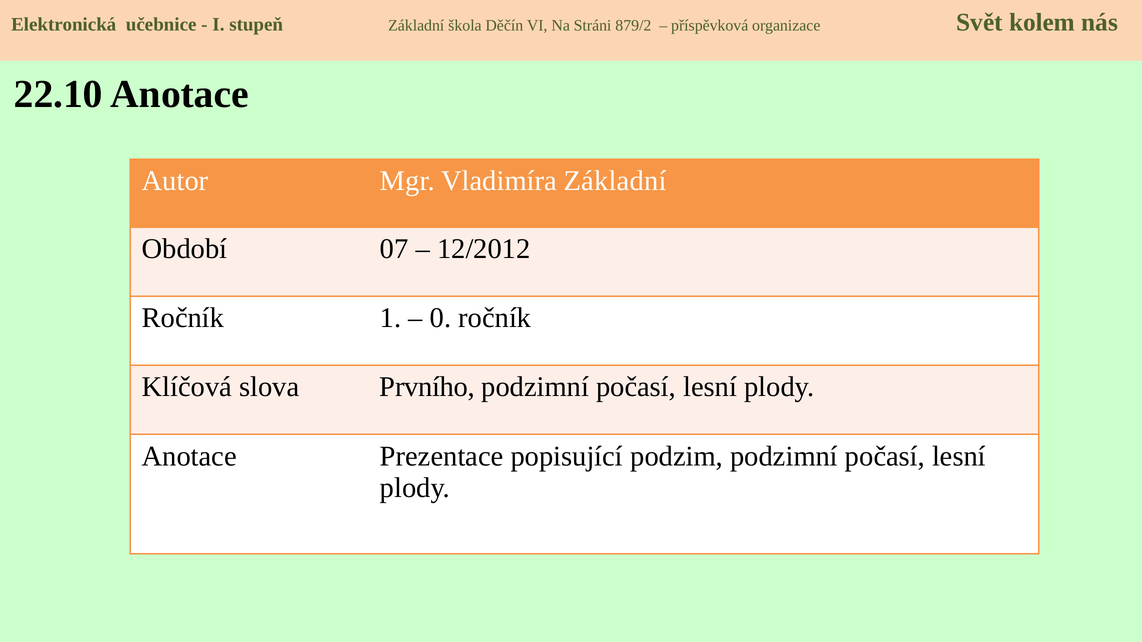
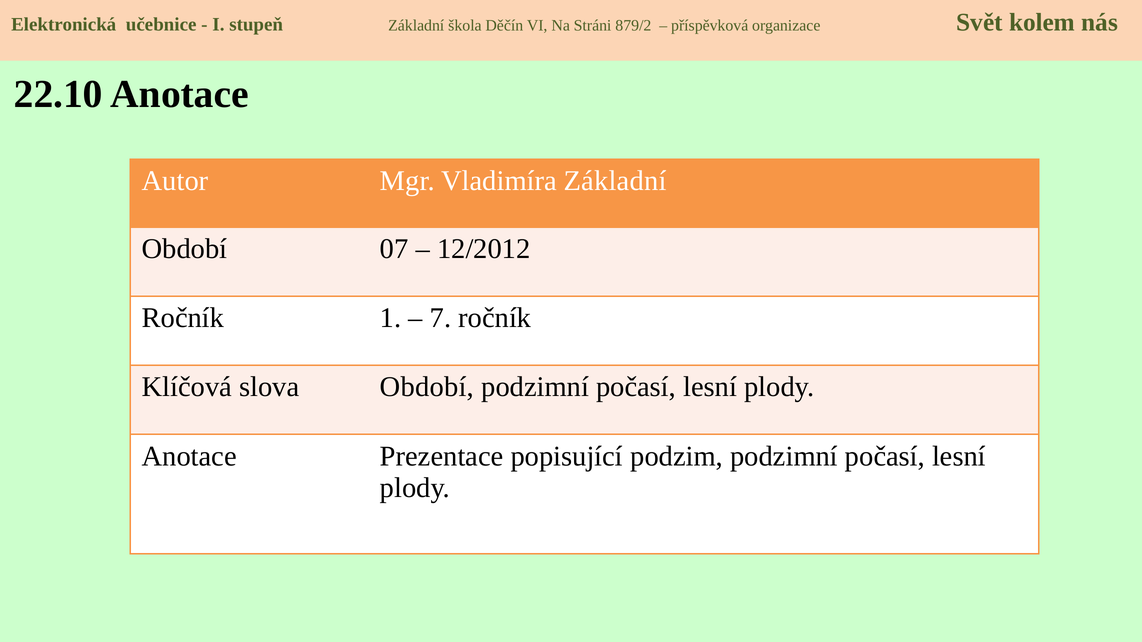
0: 0 -> 7 (440, 318)
slova Prvního: Prvního -> Období (427, 387)
